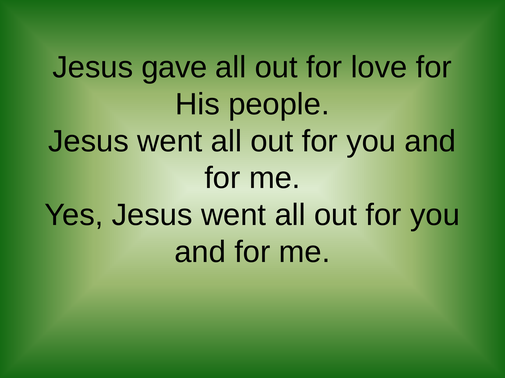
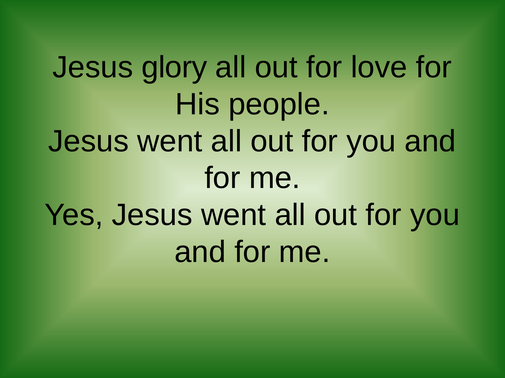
gave: gave -> glory (174, 67)
